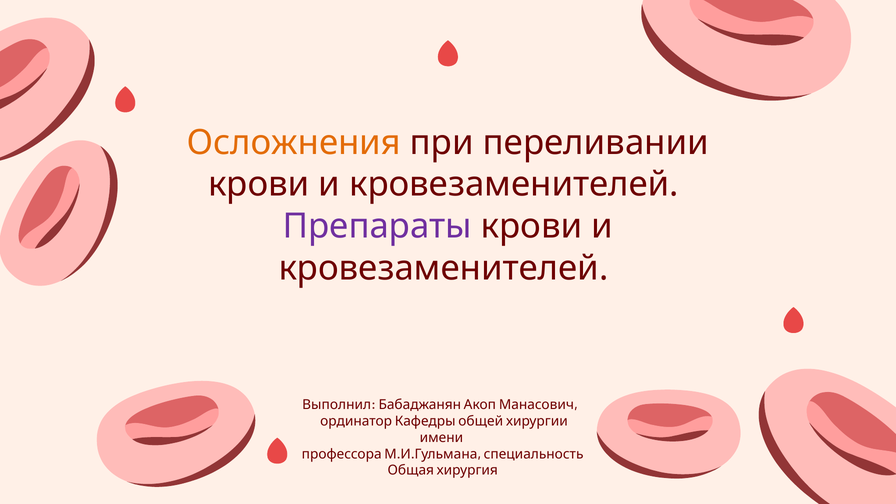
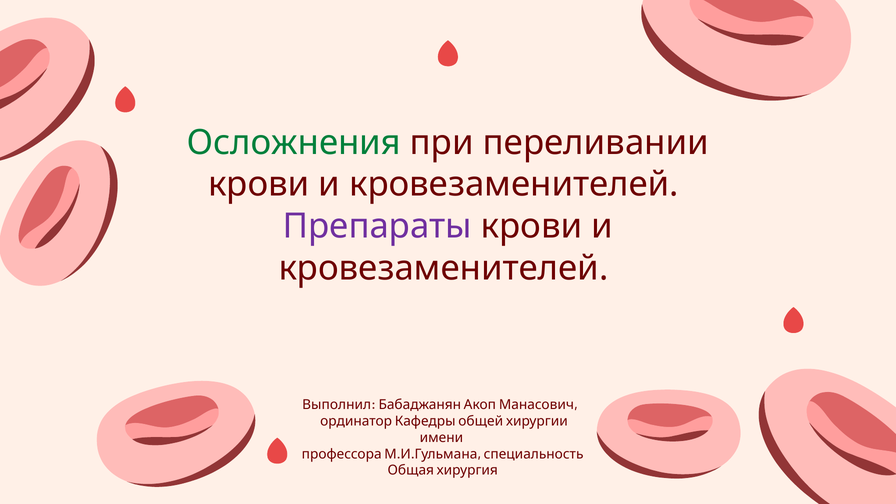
Осложнения colour: orange -> green (294, 143)
